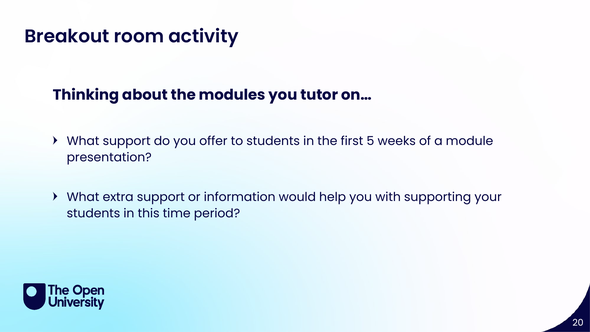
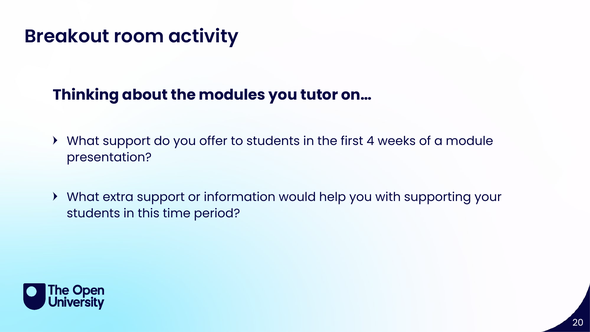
5: 5 -> 4 (370, 141)
